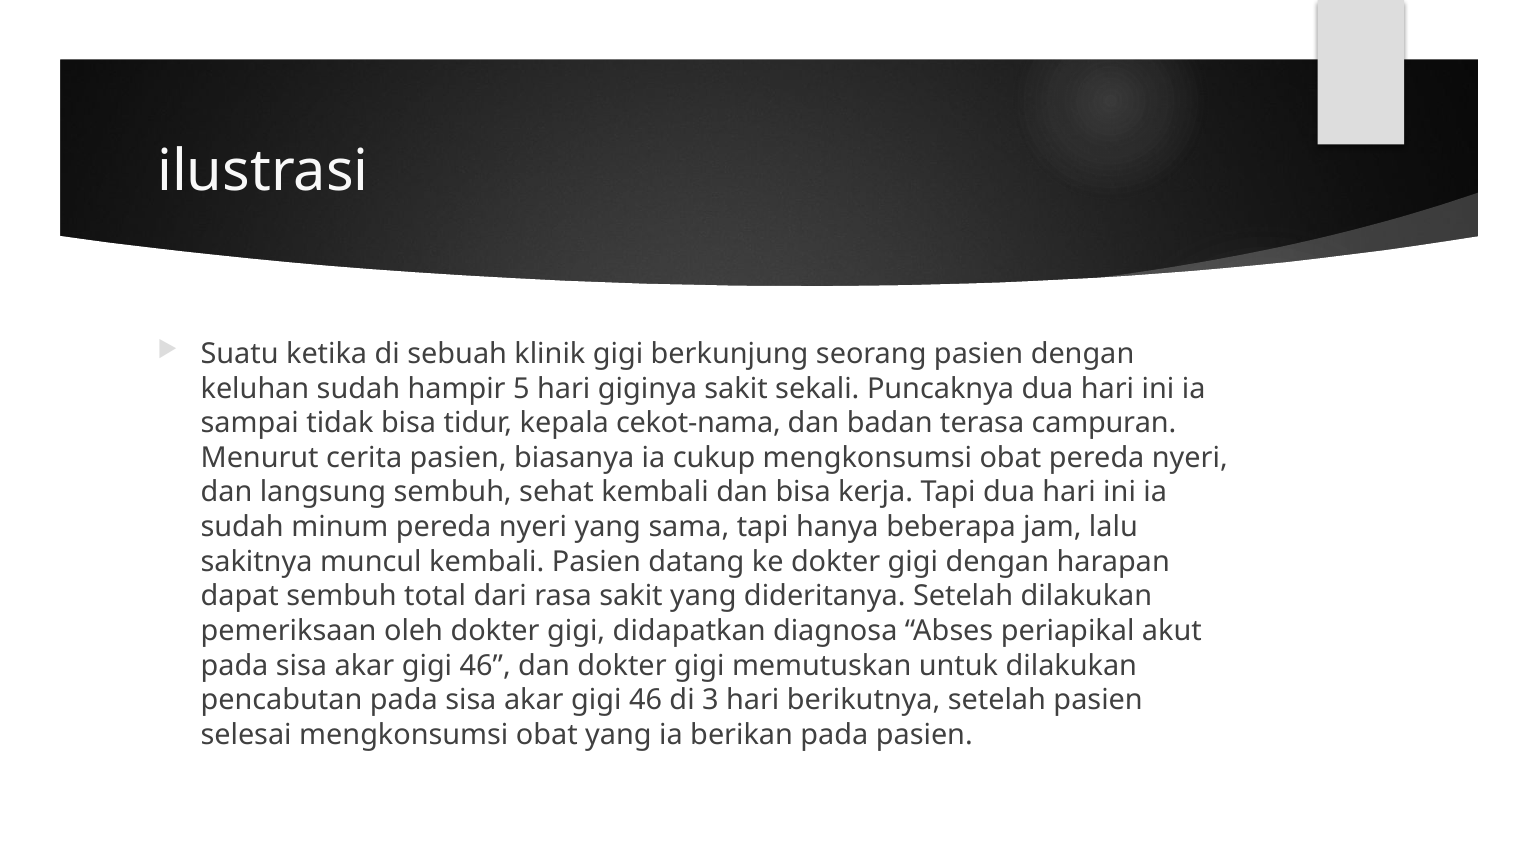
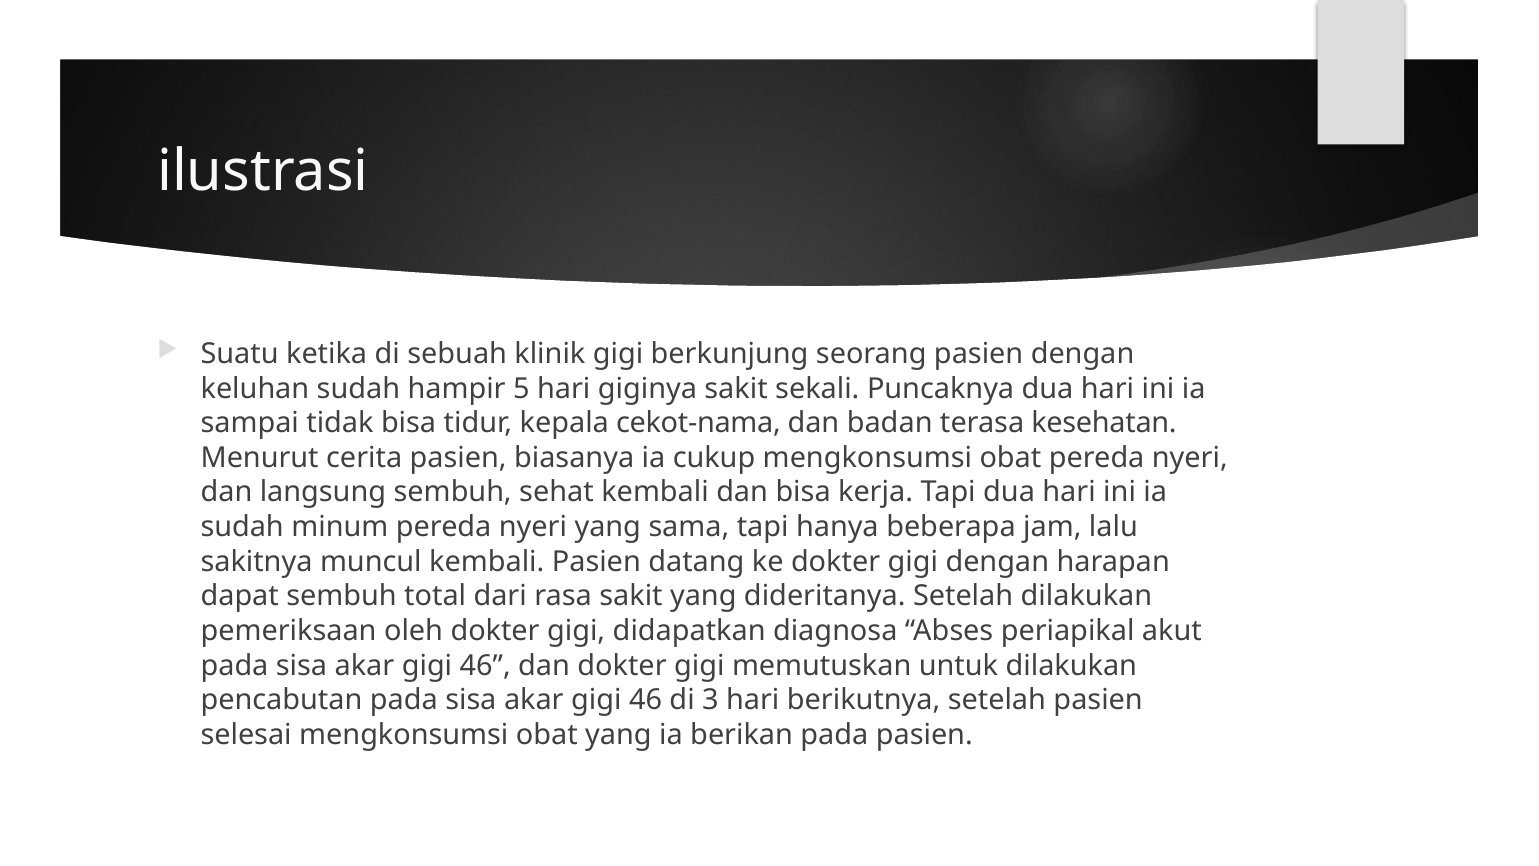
campuran: campuran -> kesehatan (1104, 423)
